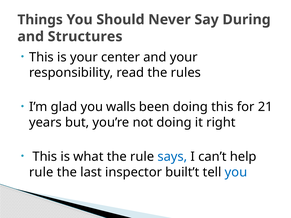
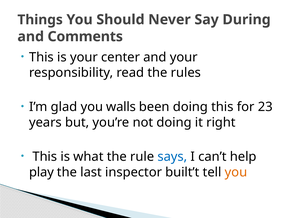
Structures: Structures -> Comments (85, 37)
21: 21 -> 23 (265, 107)
rule: rule -> play (41, 172)
you colour: blue -> orange (236, 172)
